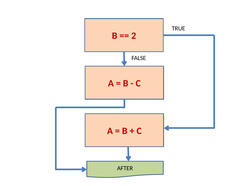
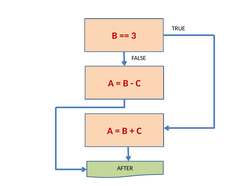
2: 2 -> 3 (134, 36)
